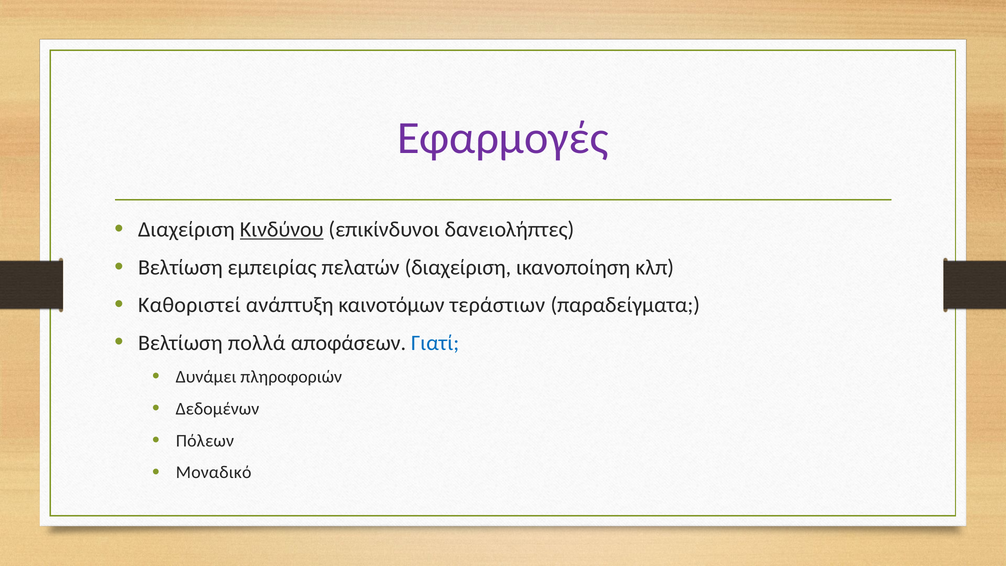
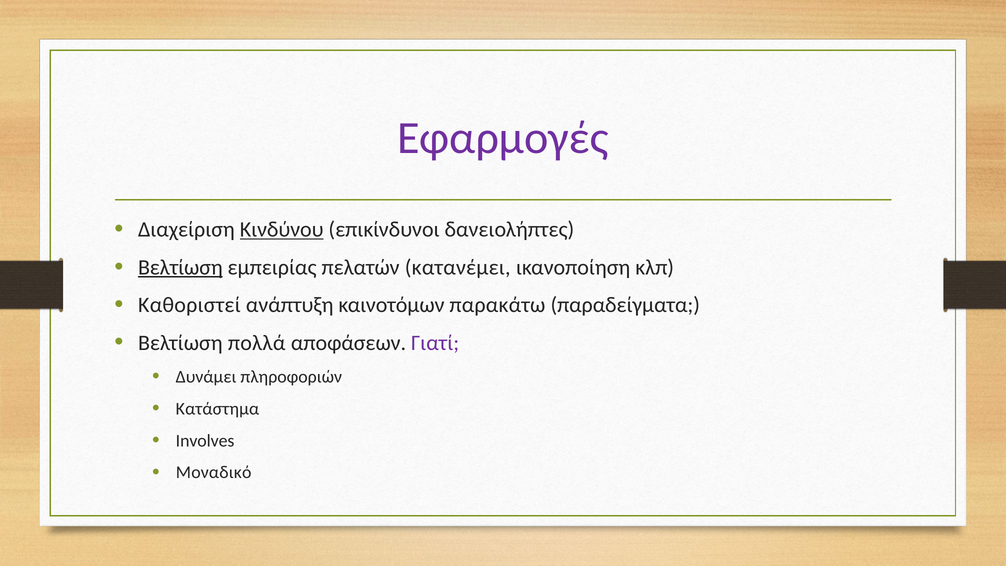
Βελτίωση underline: none -> present (180, 267)
πελατών διαχείριση: διαχείριση -> κατανέμει (458, 267)
τεράστιων: τεράστιων -> παρακάτω (497, 305)
Γιατί colour: blue -> purple (435, 343)
Δεδομένων: Δεδομένων -> Κατάστημα (217, 409)
Πόλεων: Πόλεων -> Involves (205, 441)
